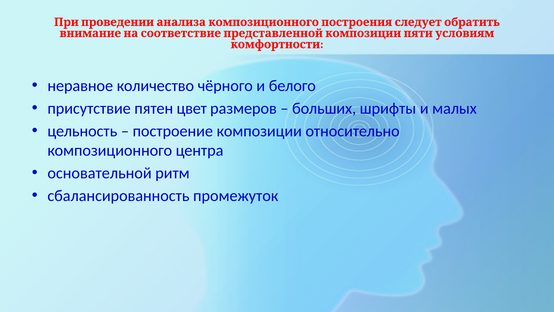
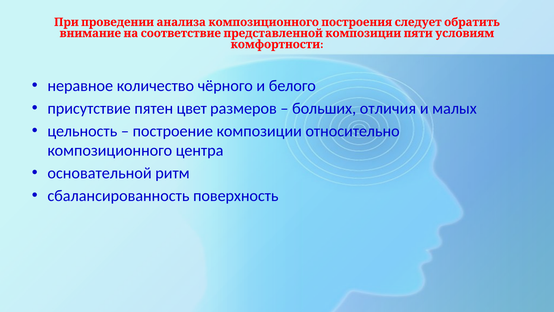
шрифты: шрифты -> отличия (388, 108)
промежуток: промежуток -> поверхность (236, 196)
